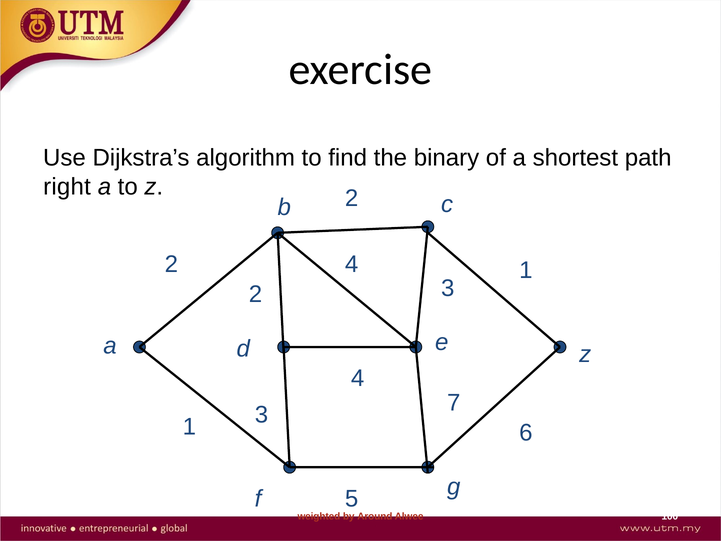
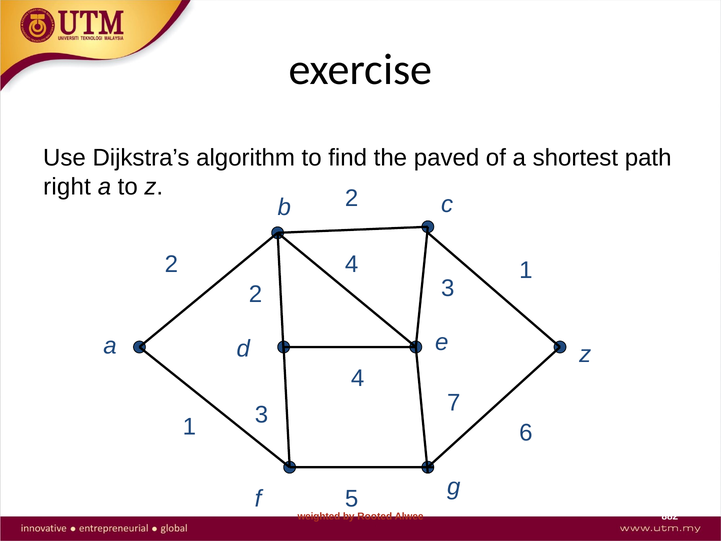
binary: binary -> paved (447, 158)
Around: Around -> Rooted (375, 516)
100: 100 -> 882 (670, 516)
